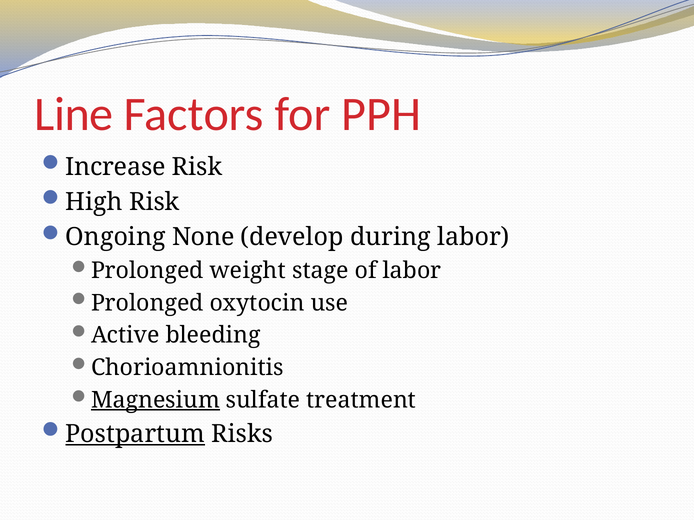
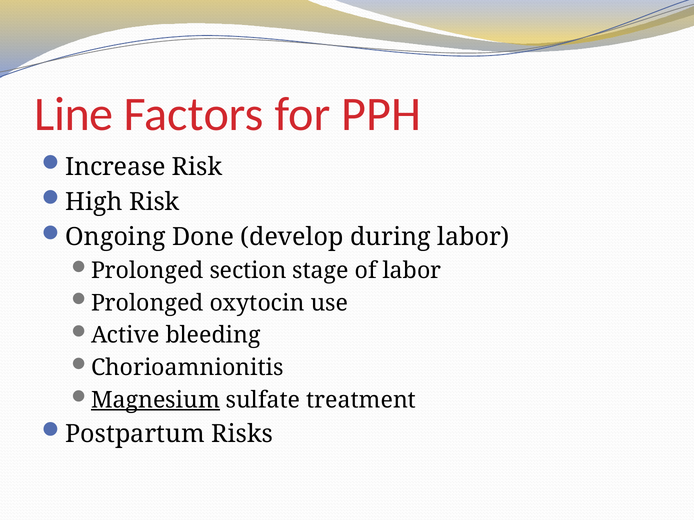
None: None -> Done (203, 237)
weight: weight -> section (248, 271)
Postpartum underline: present -> none (135, 434)
